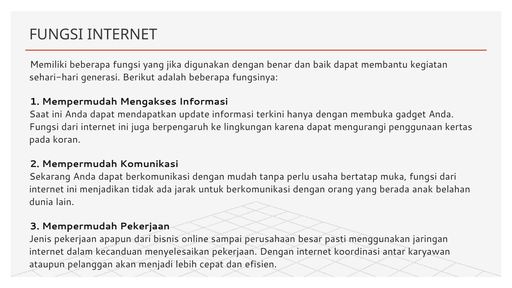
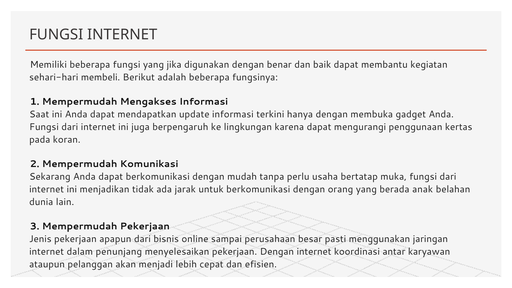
generasi: generasi -> membeli (101, 77)
kecanduan: kecanduan -> penunjang (119, 252)
